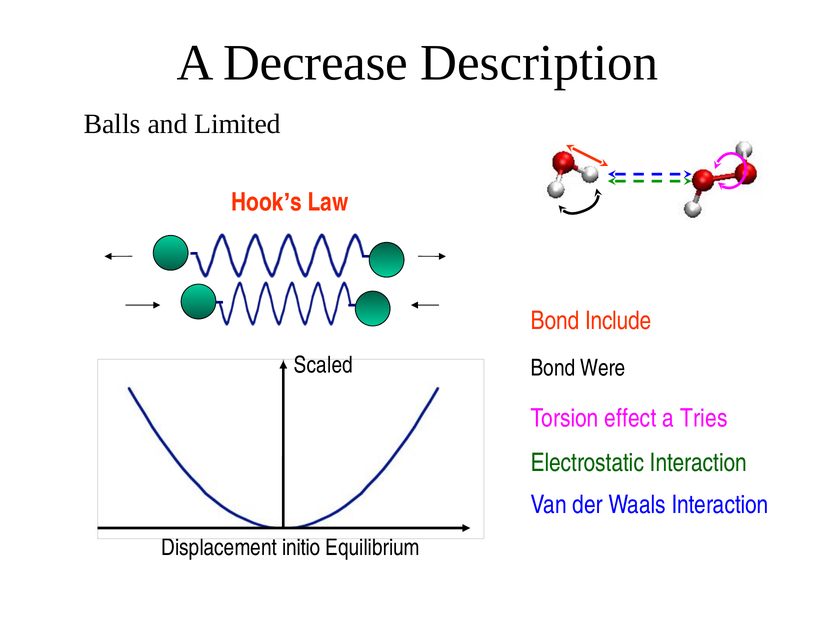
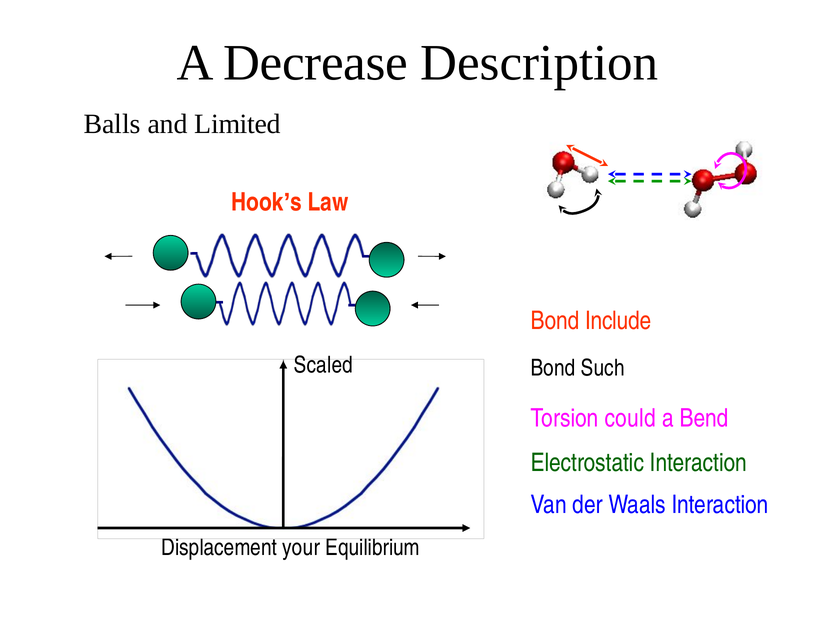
Were: Were -> Such (603, 368)
effect: effect -> could (630, 418)
Tries: Tries -> Bend (704, 418)
initio: initio -> your (301, 548)
